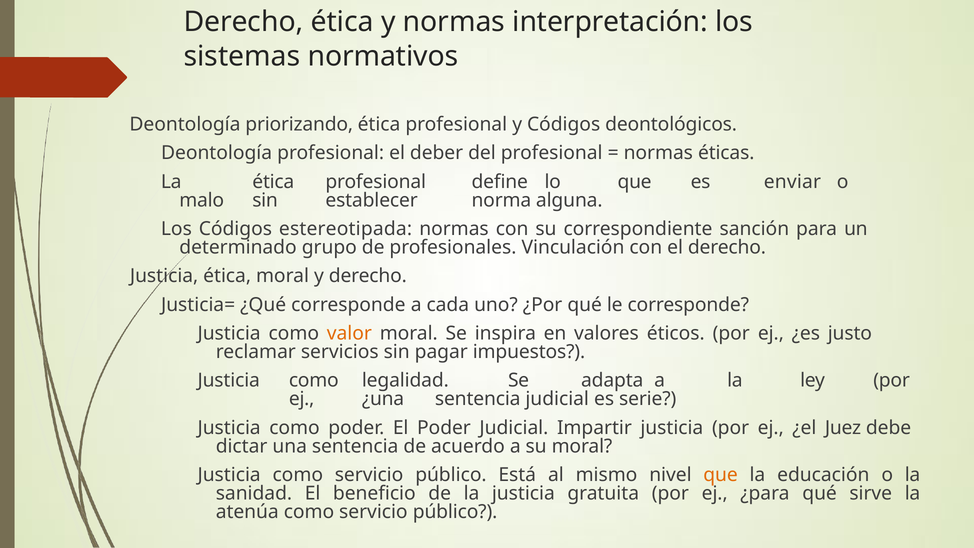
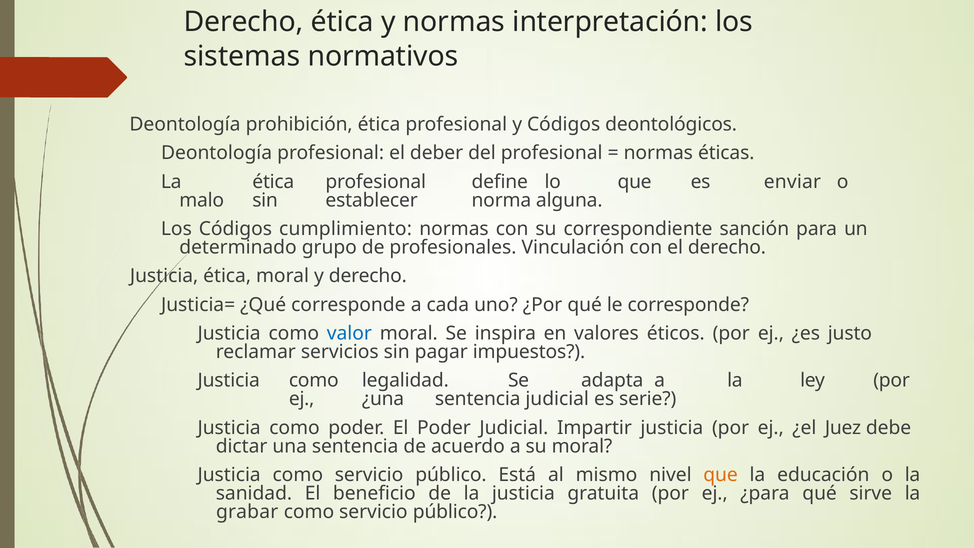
priorizando: priorizando -> prohibición (299, 124)
estereotipada: estereotipada -> cumplimiento (346, 229)
valor colour: orange -> blue (349, 333)
atenúa: atenúa -> grabar (247, 512)
